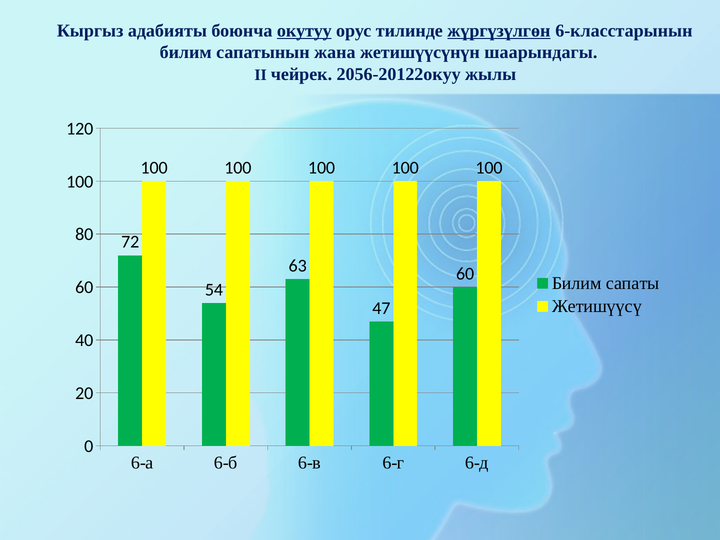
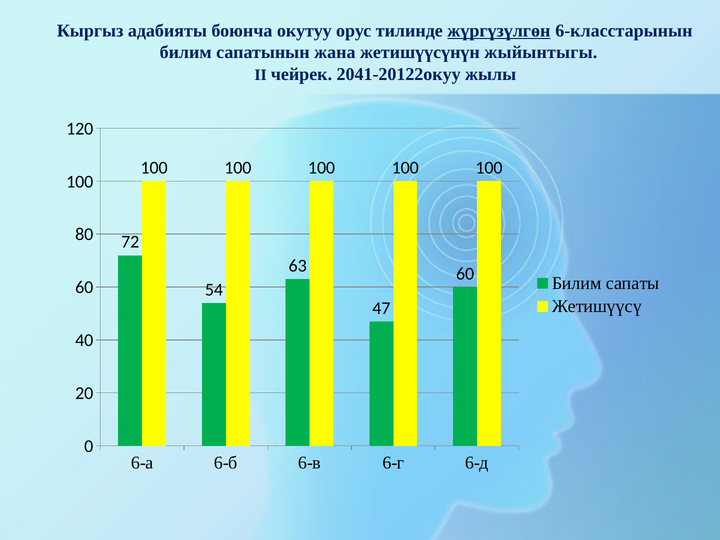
окутуу underline: present -> none (304, 31)
шаарындагы: шаарындагы -> жыйынтыгы (541, 53)
2056-20122окуу: 2056-20122окуу -> 2041-20122окуу (399, 74)
